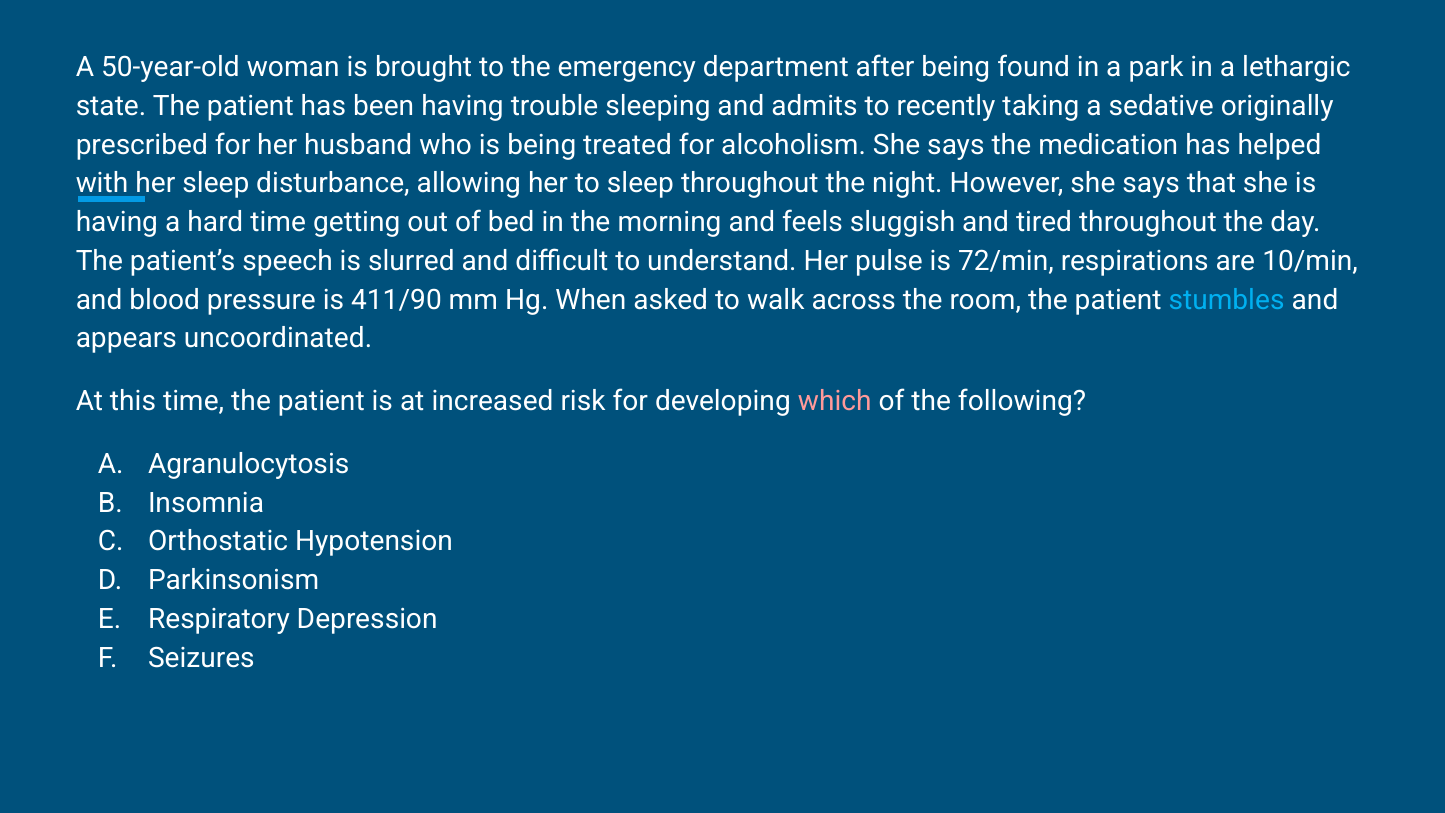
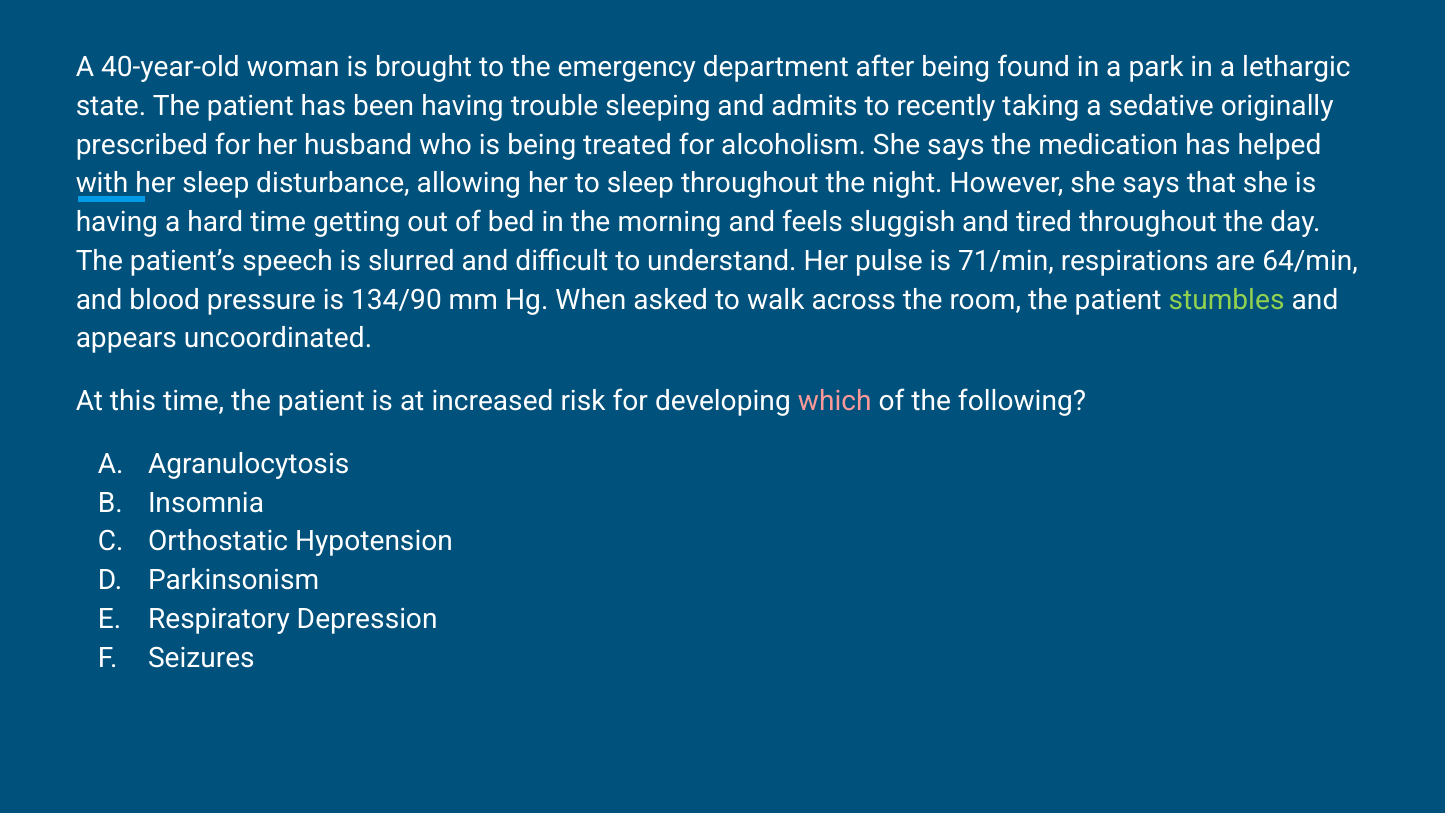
50-year-old: 50-year-old -> 40-year-old (170, 67)
72/min: 72/min -> 71/min (1006, 261)
10/min: 10/min -> 64/min (1310, 261)
411/90: 411/90 -> 134/90 (396, 300)
stumbles colour: light blue -> light green (1227, 300)
